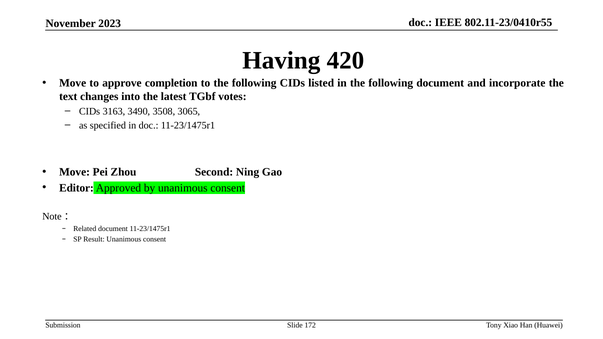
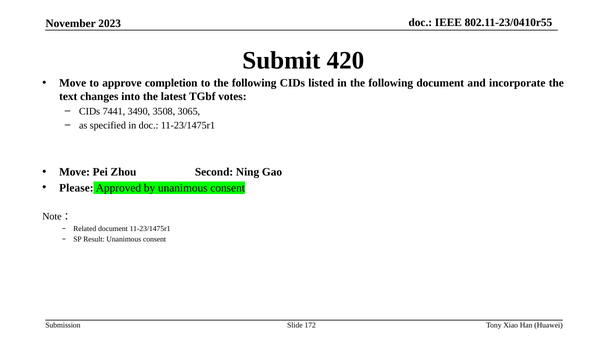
Having: Having -> Submit (281, 61)
3163: 3163 -> 7441 (114, 111)
Editor: Editor -> Please (76, 188)
